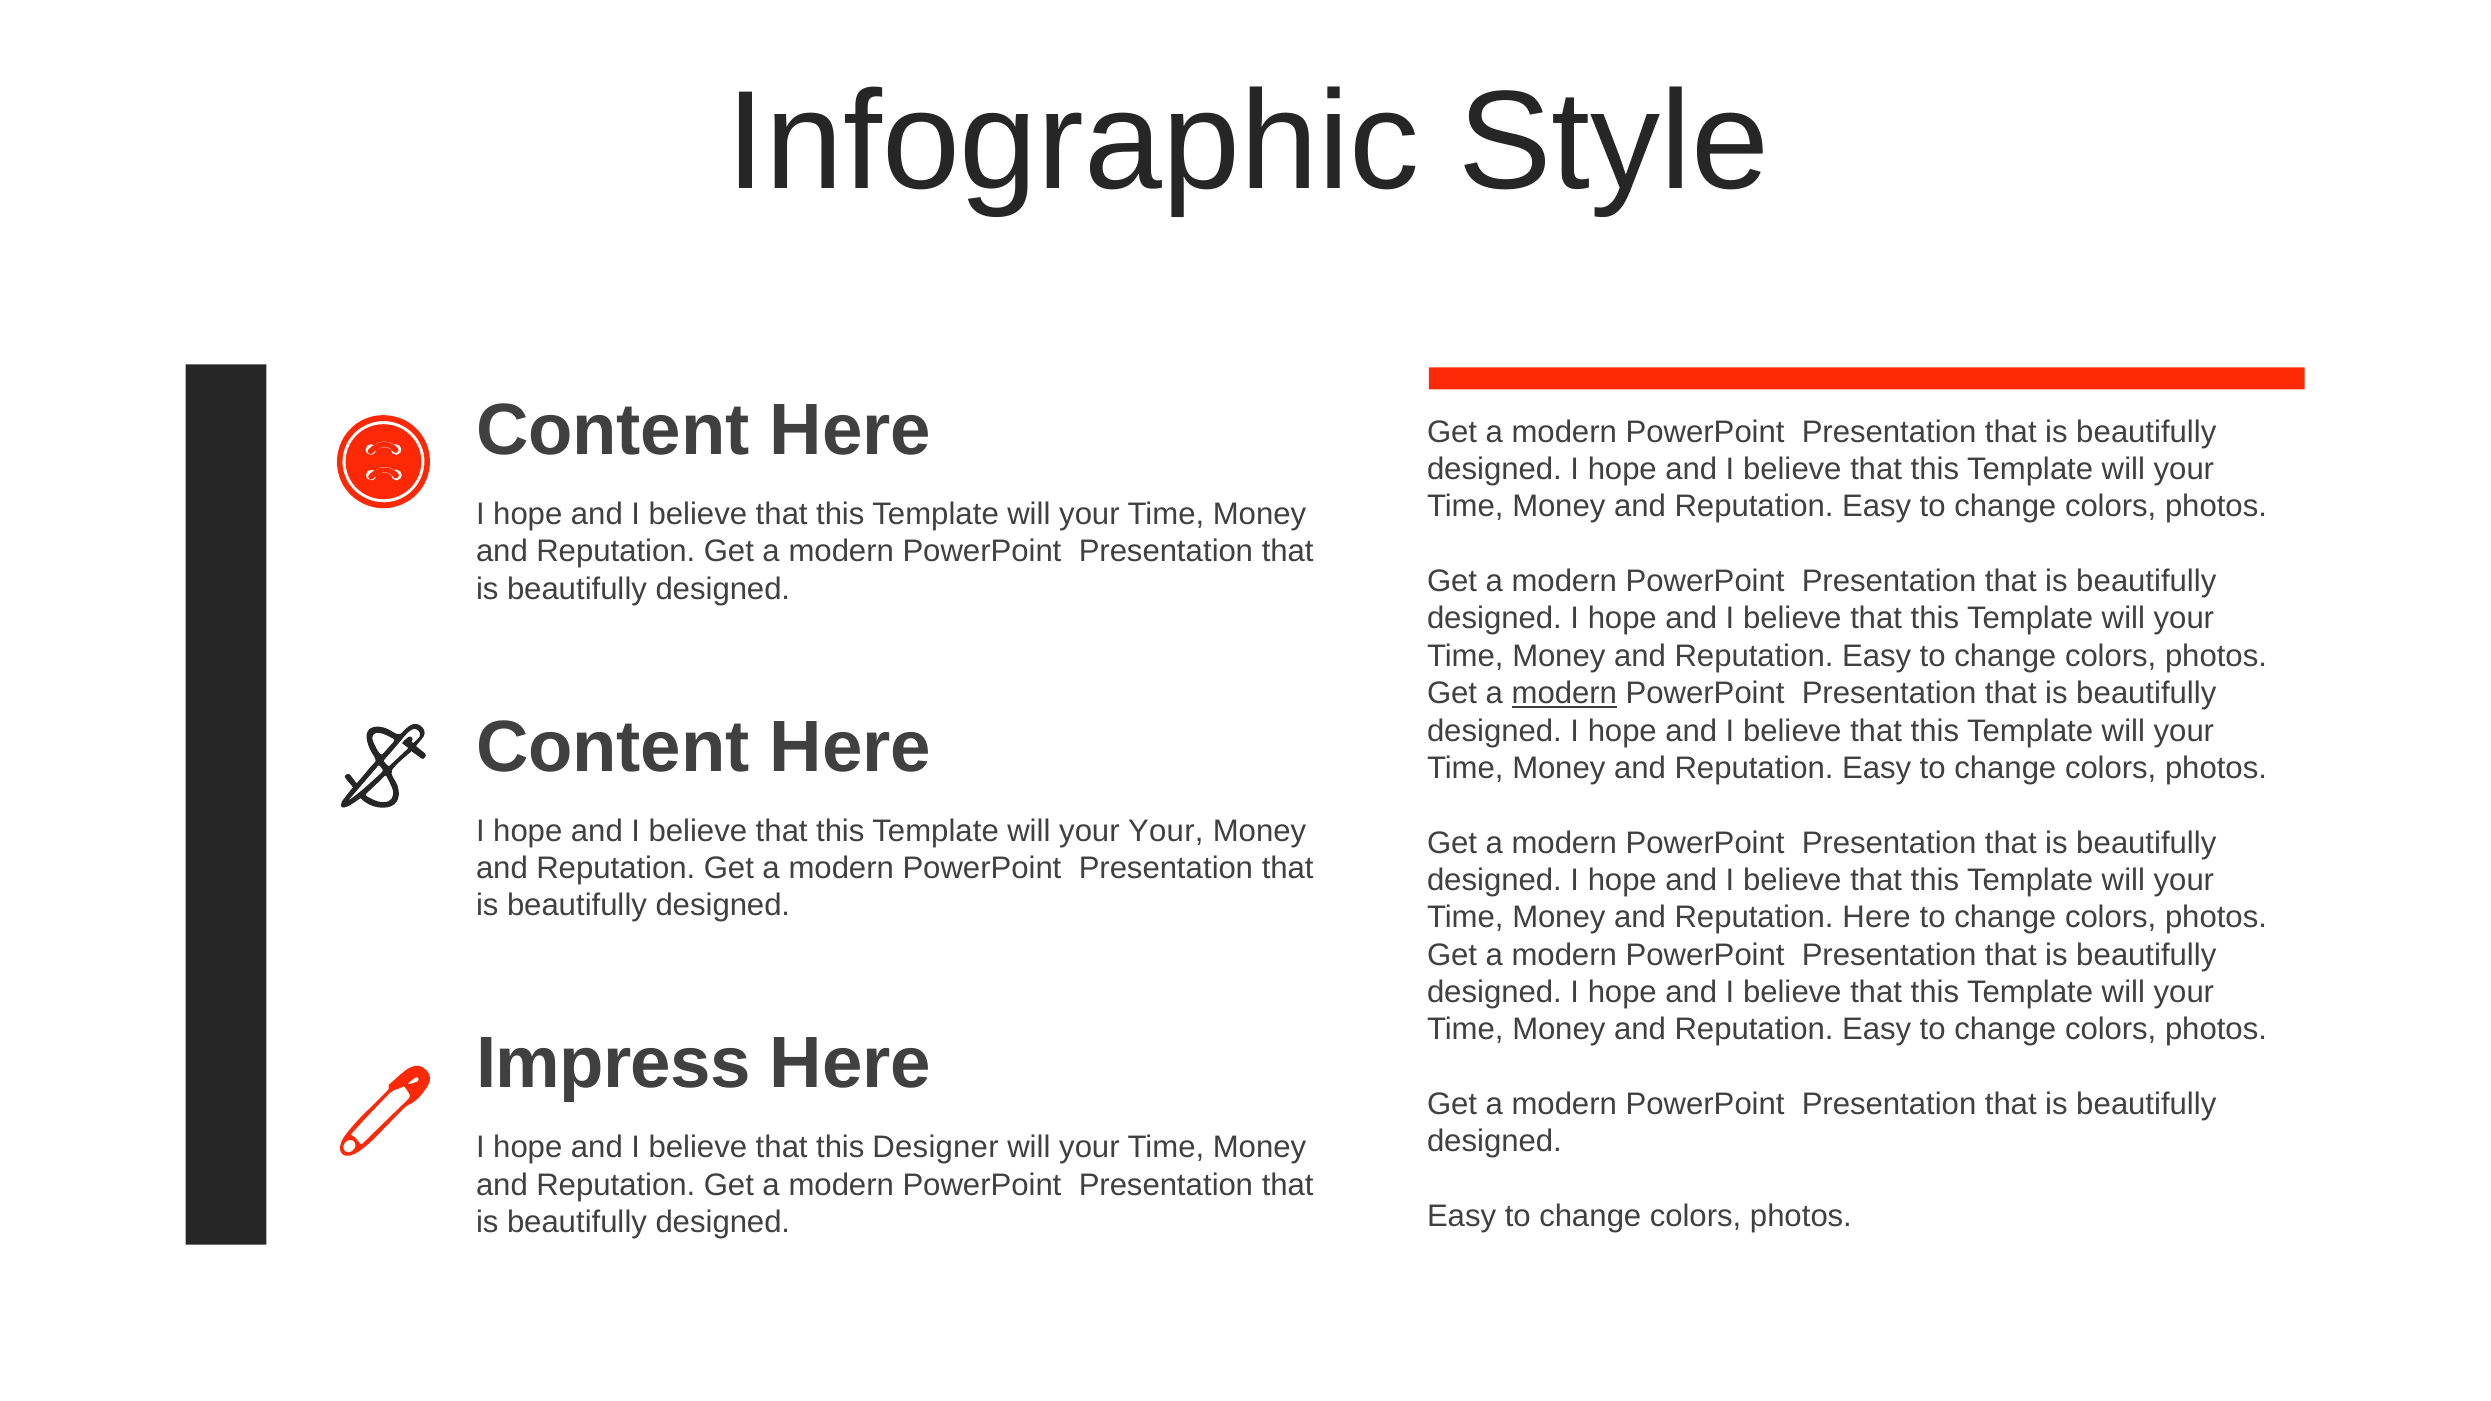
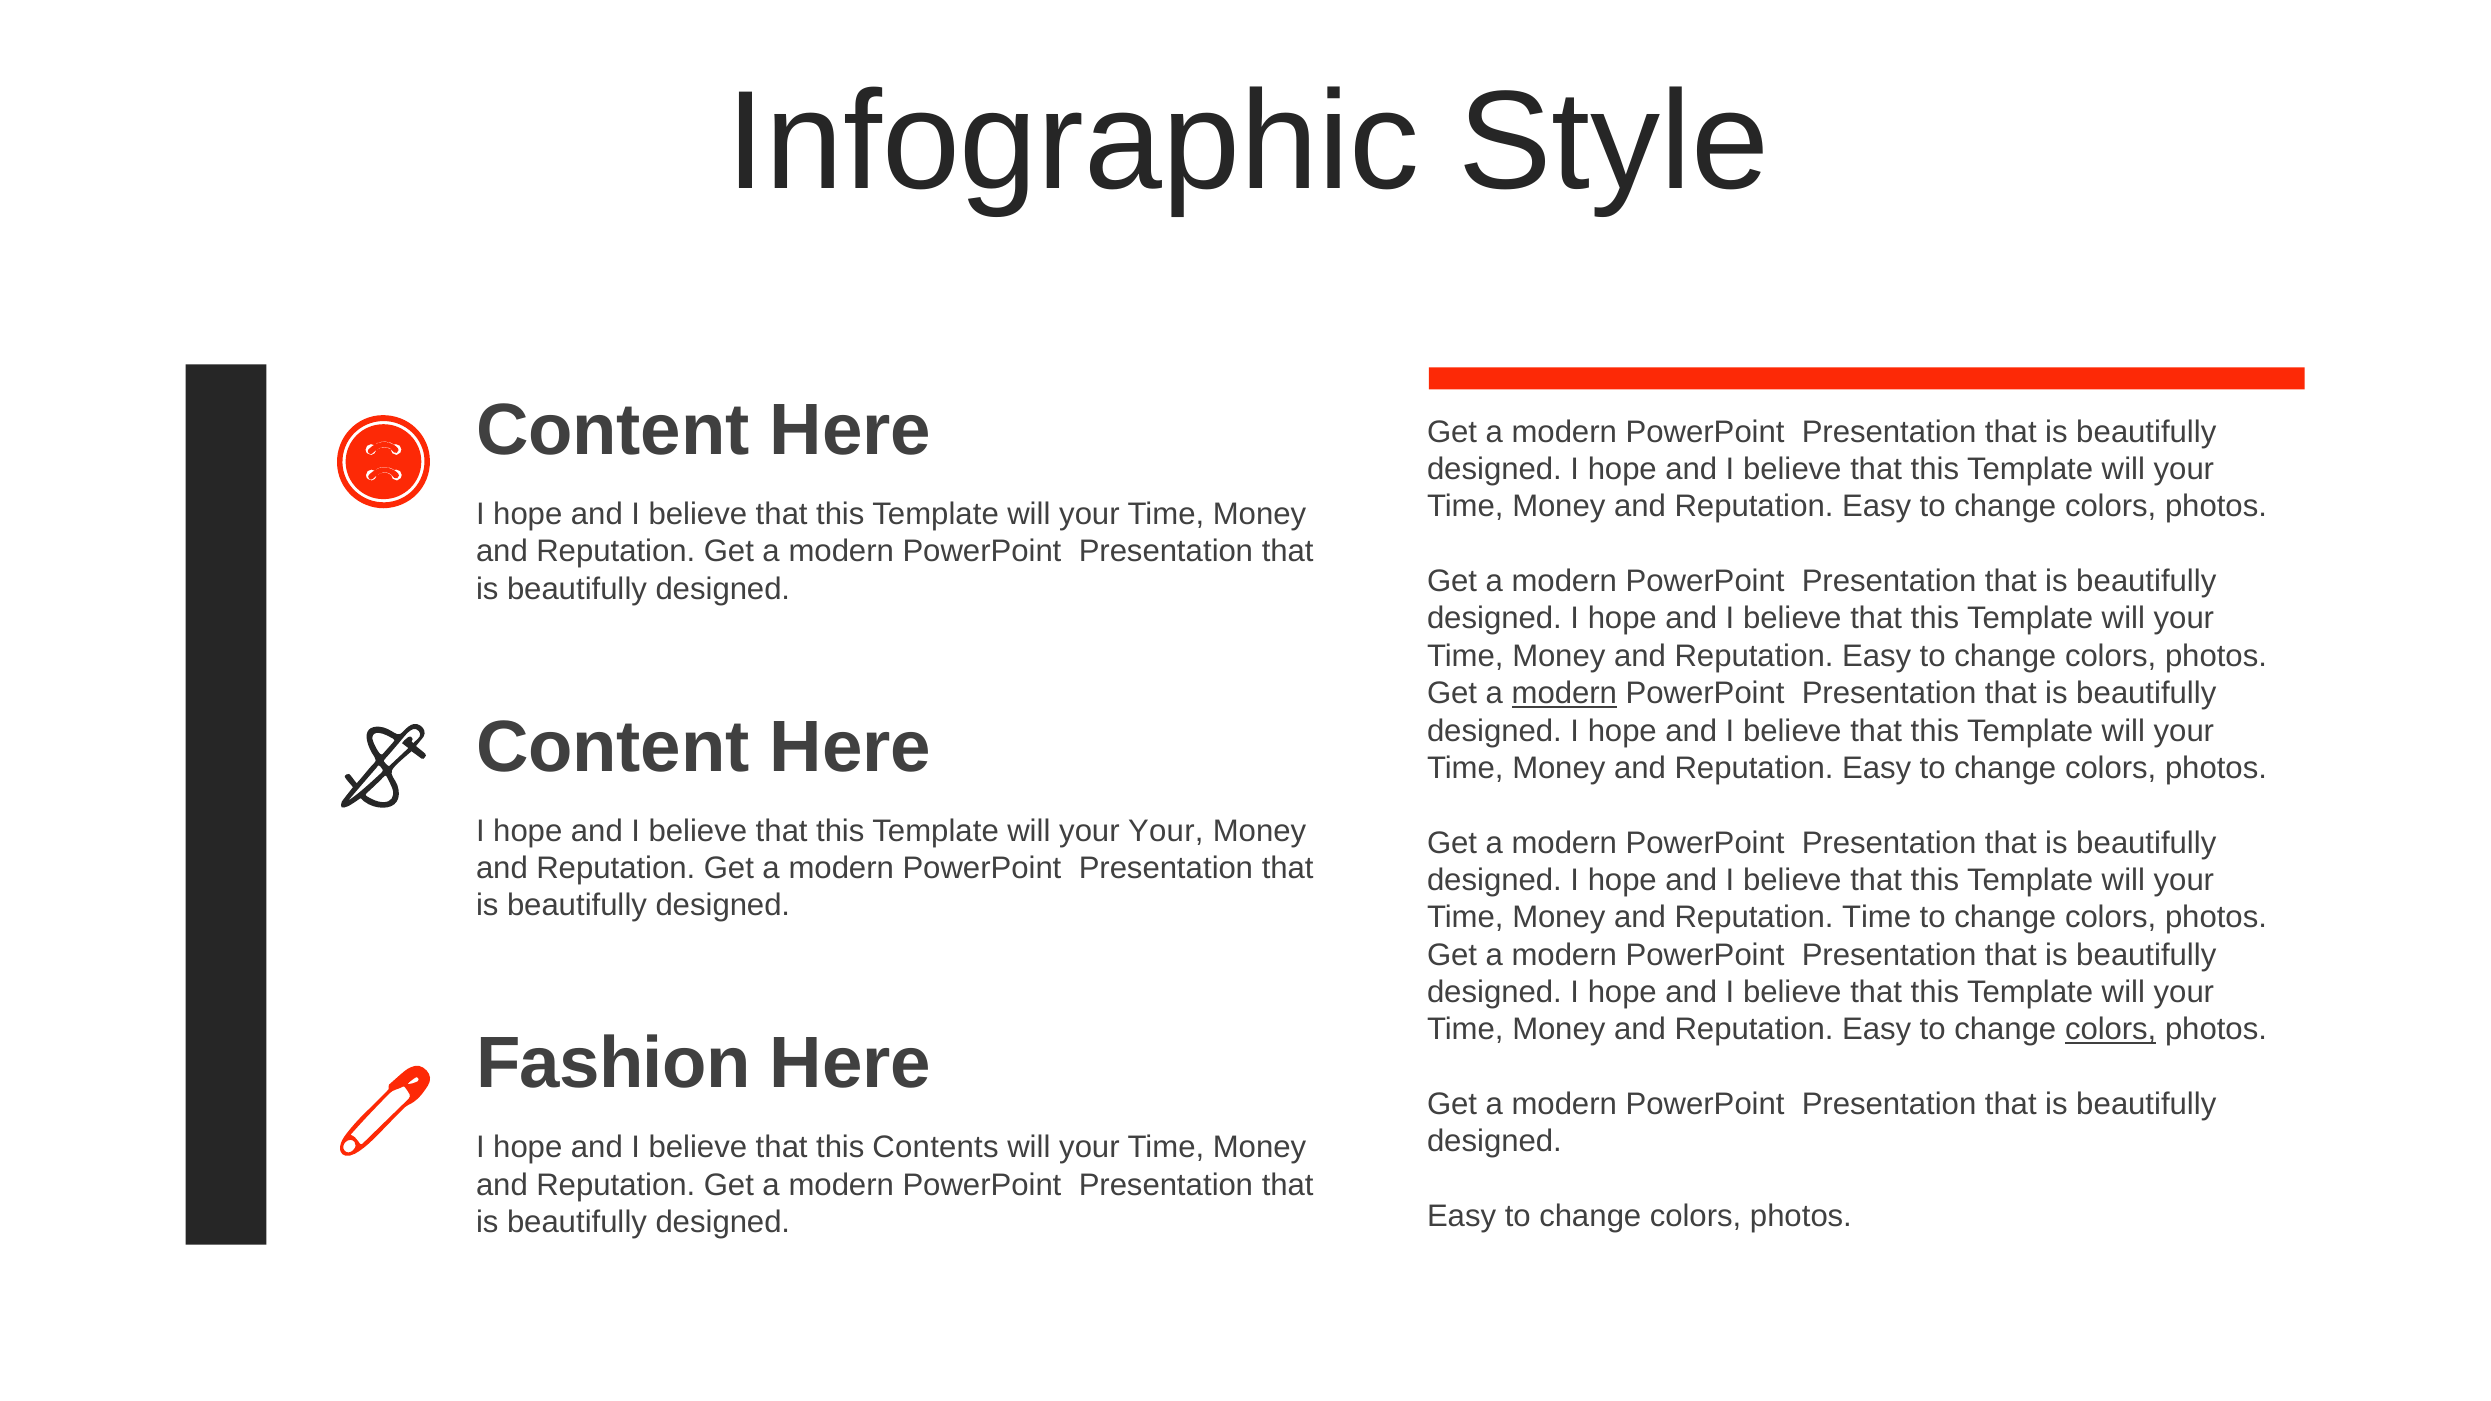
Reputation Here: Here -> Time (1877, 918)
colors underline: none -> present (2111, 1030)
Impress: Impress -> Fashion (613, 1064)
Designer: Designer -> Contents (936, 1148)
